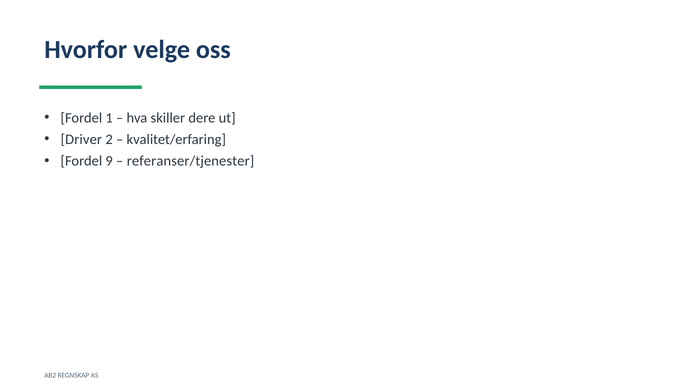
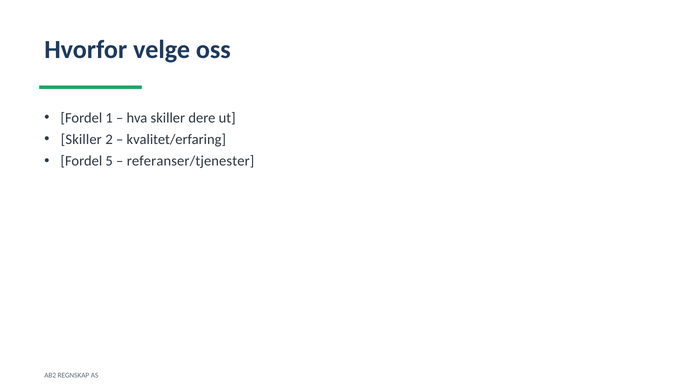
Driver: Driver -> Skiller (81, 140)
9: 9 -> 5 (109, 161)
